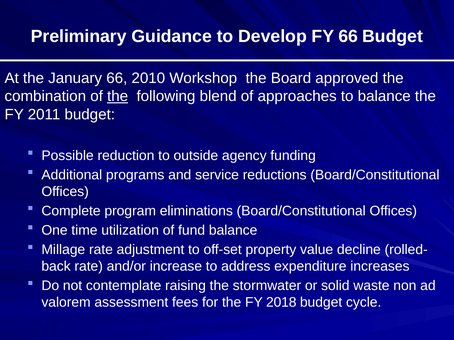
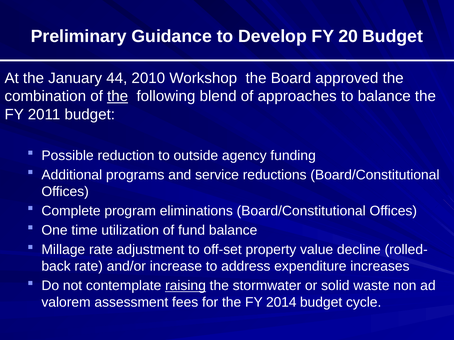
FY 66: 66 -> 20 (348, 36)
January 66: 66 -> 44 (117, 78)
raising underline: none -> present (186, 286)
2018: 2018 -> 2014 (281, 303)
